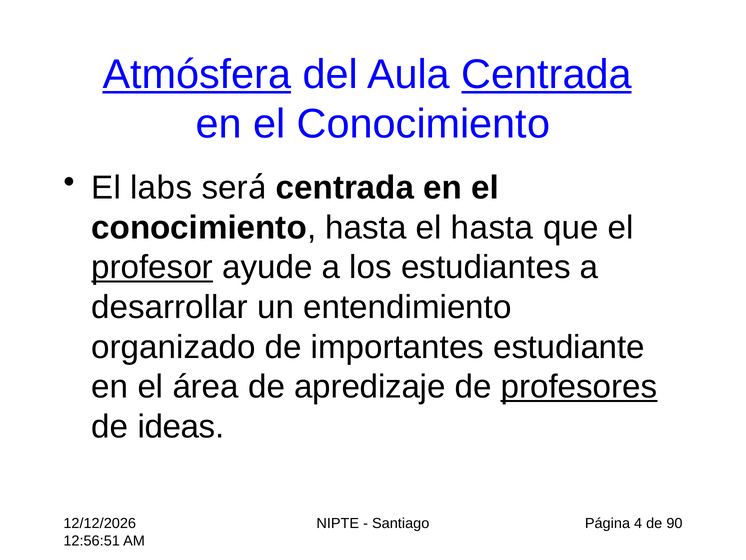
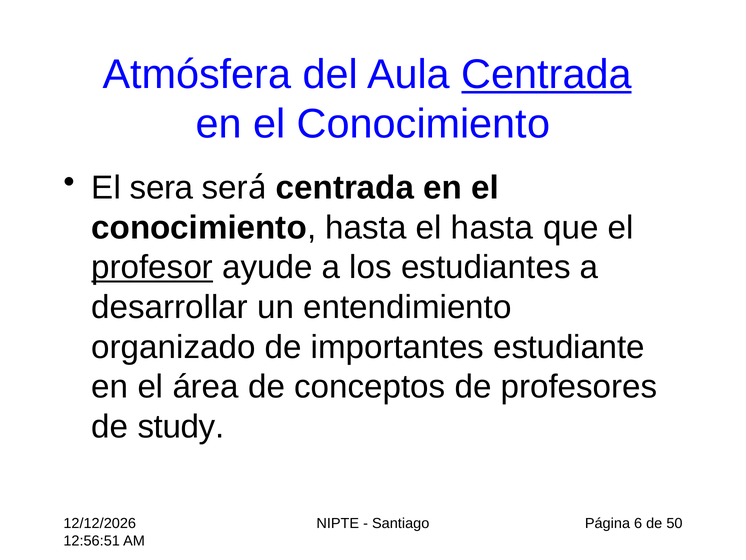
Atmósfera underline: present -> none (197, 74)
labs: labs -> sera (162, 188)
apredizaje: apredizaje -> conceptos (370, 387)
profesores underline: present -> none (579, 387)
ideas: ideas -> study (181, 426)
4: 4 -> 6 (638, 523)
90: 90 -> 50 (674, 523)
